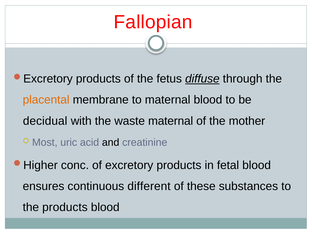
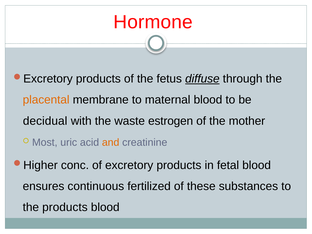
Fallopian: Fallopian -> Hormone (153, 22)
waste maternal: maternal -> estrogen (171, 121)
and colour: black -> orange (111, 142)
different: different -> fertilized (149, 186)
